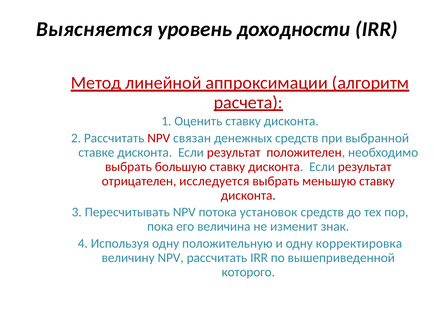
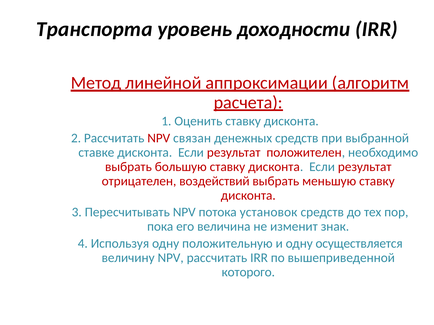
Выясняется: Выясняется -> Транспорта (94, 29)
исследуется: исследуется -> воздействий (214, 181)
корректировка: корректировка -> осуществляется (359, 244)
